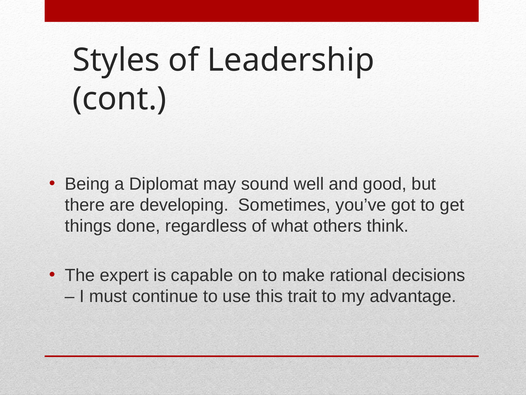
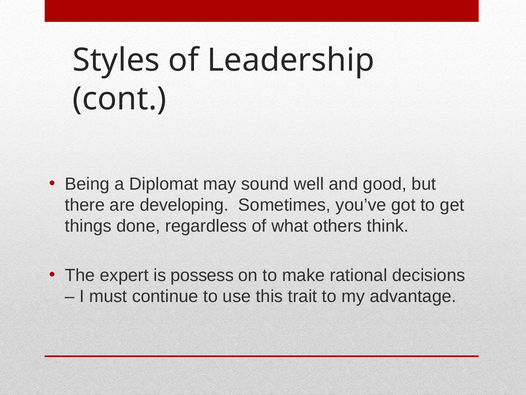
capable: capable -> possess (202, 275)
